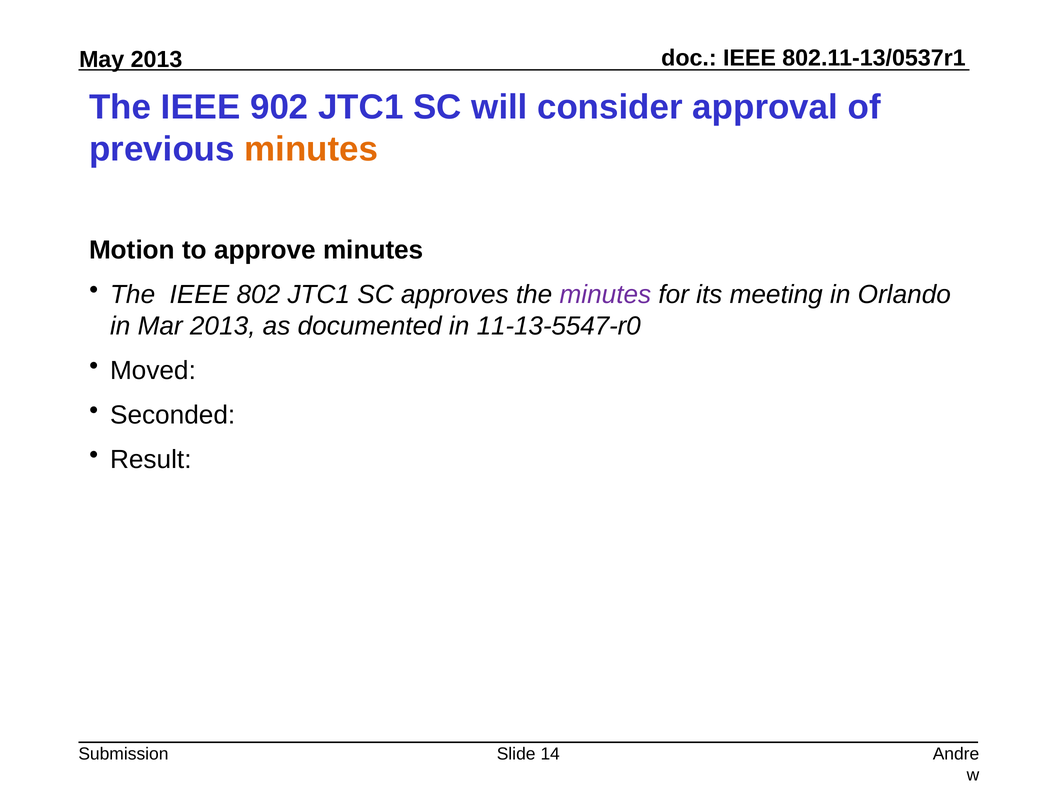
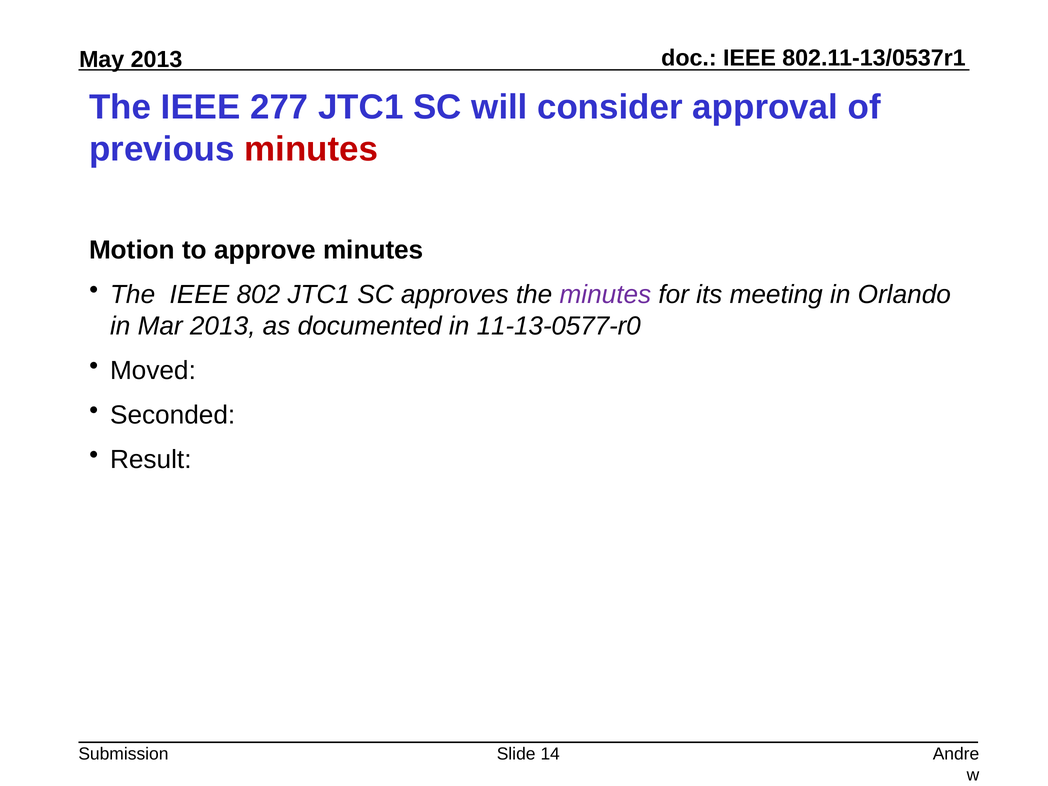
902: 902 -> 277 (279, 107)
minutes colour: orange -> red (311, 149)
11-13-5547-r0: 11-13-5547-r0 -> 11-13-0577-r0 (559, 326)
